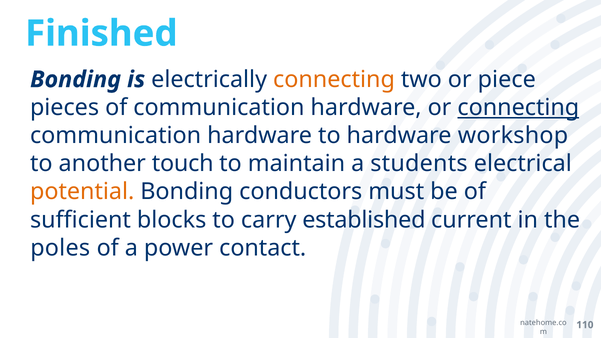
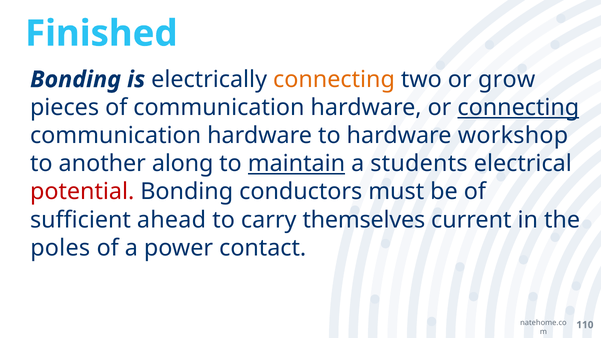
piece: piece -> grow (507, 80)
touch: touch -> along (183, 164)
maintain underline: none -> present (296, 164)
potential colour: orange -> red (82, 192)
blocks: blocks -> ahead (172, 220)
established: established -> themselves (364, 220)
